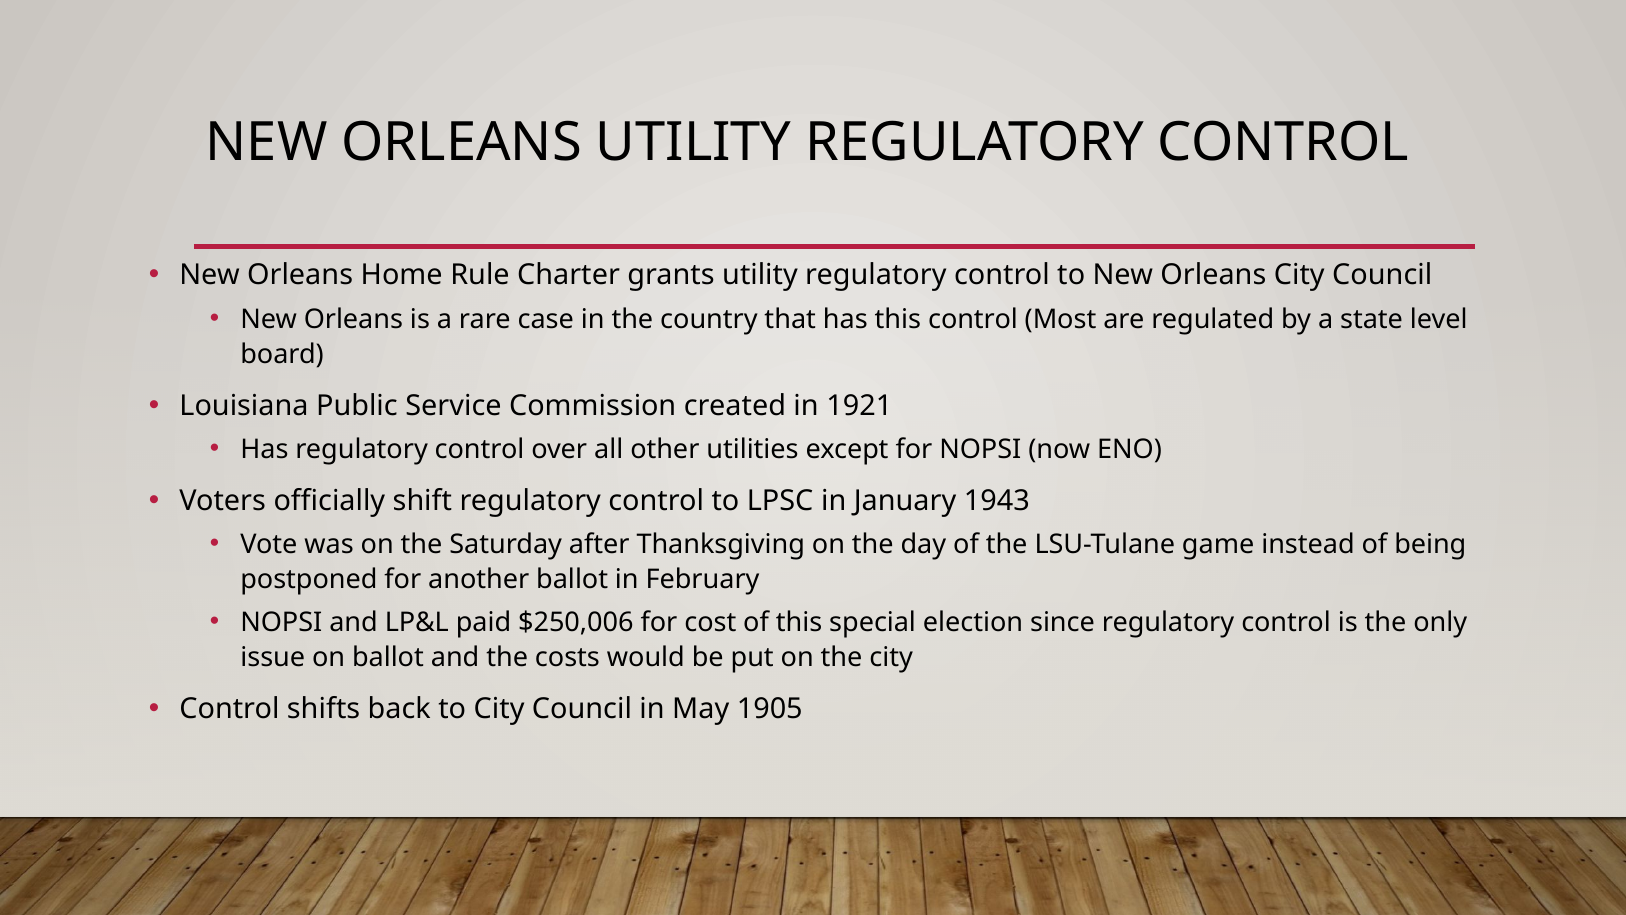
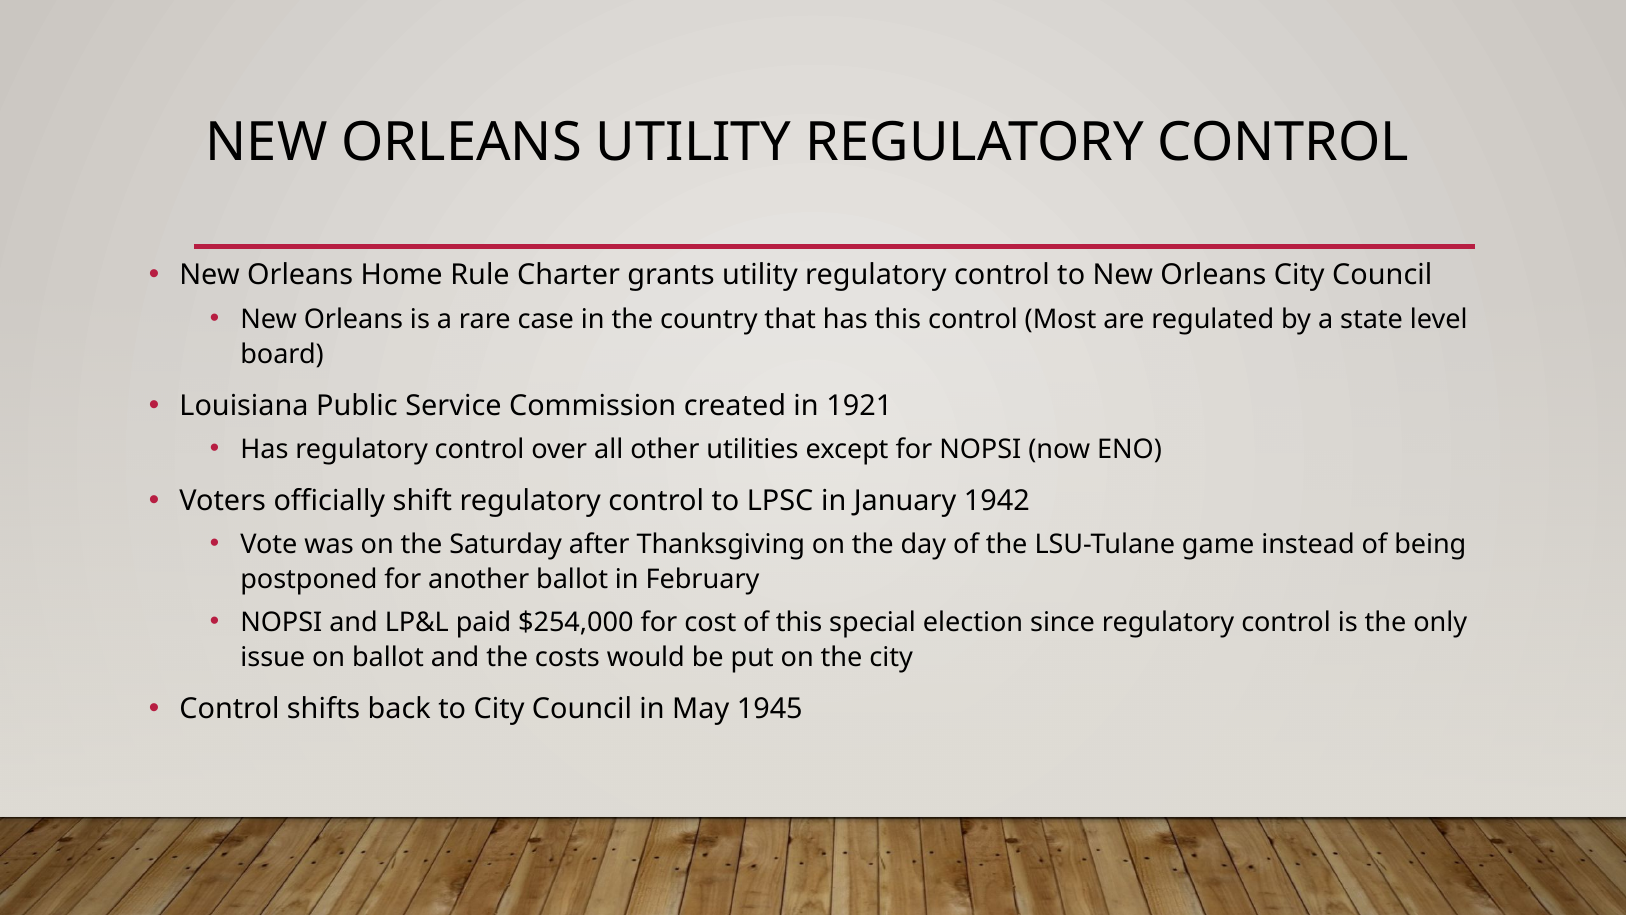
1943: 1943 -> 1942 (997, 501)
$250,006: $250,006 -> $254,000 (576, 622)
1905: 1905 -> 1945 (770, 709)
